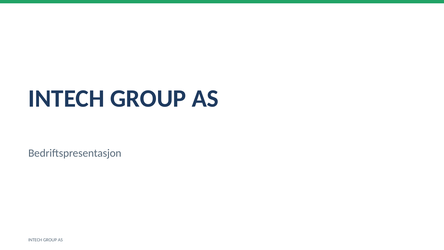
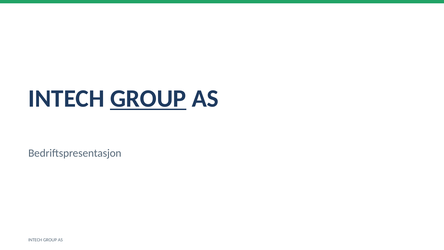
GROUP underline: none -> present (148, 98)
